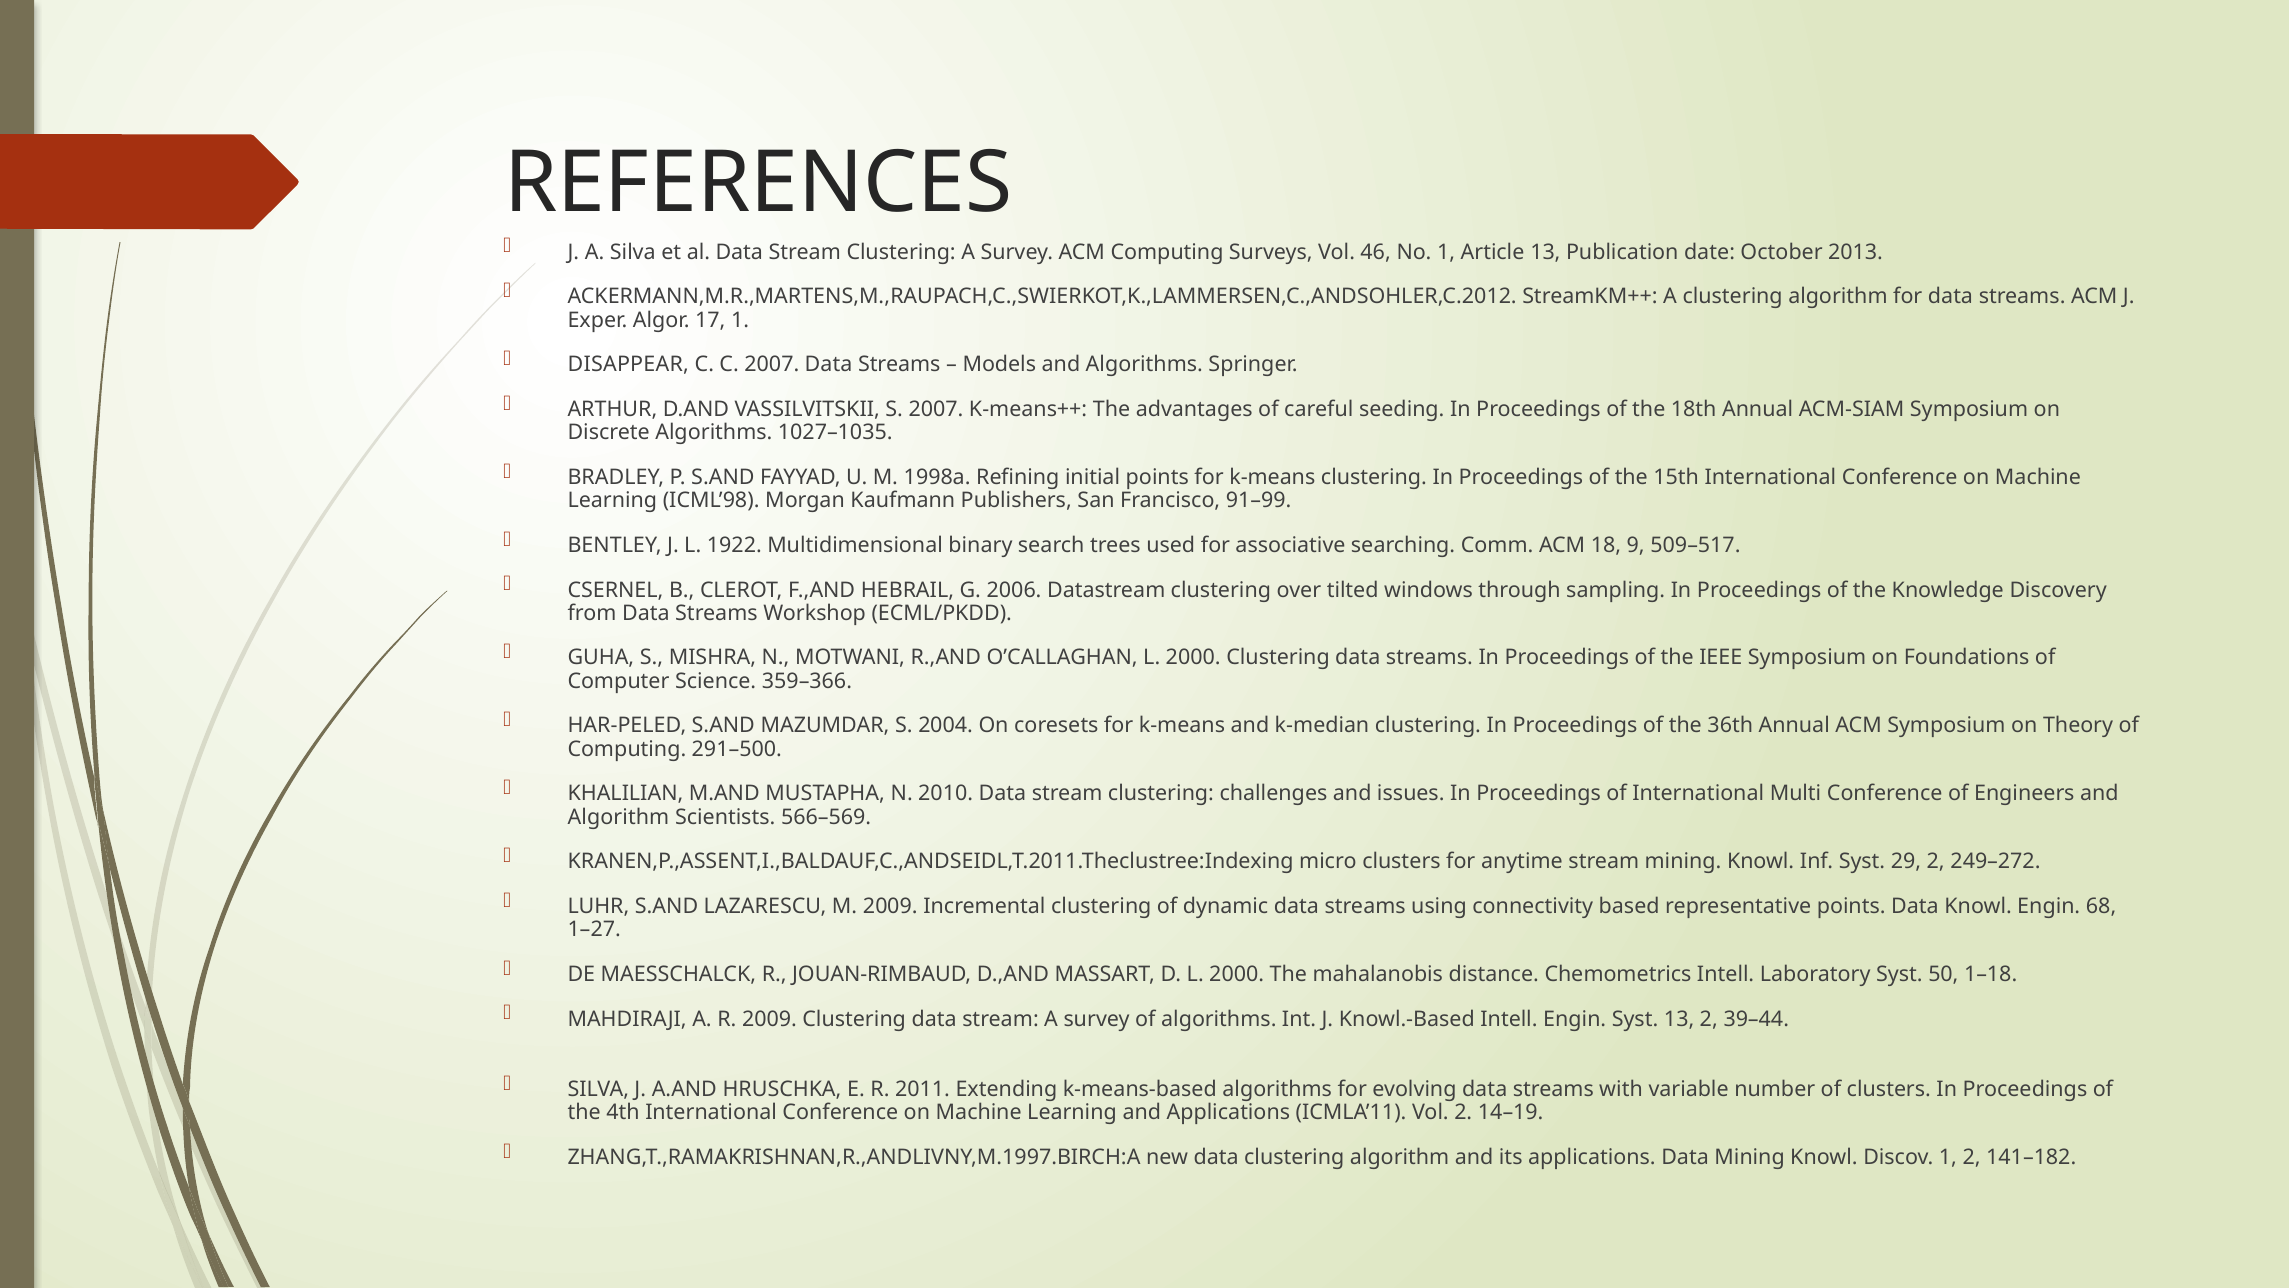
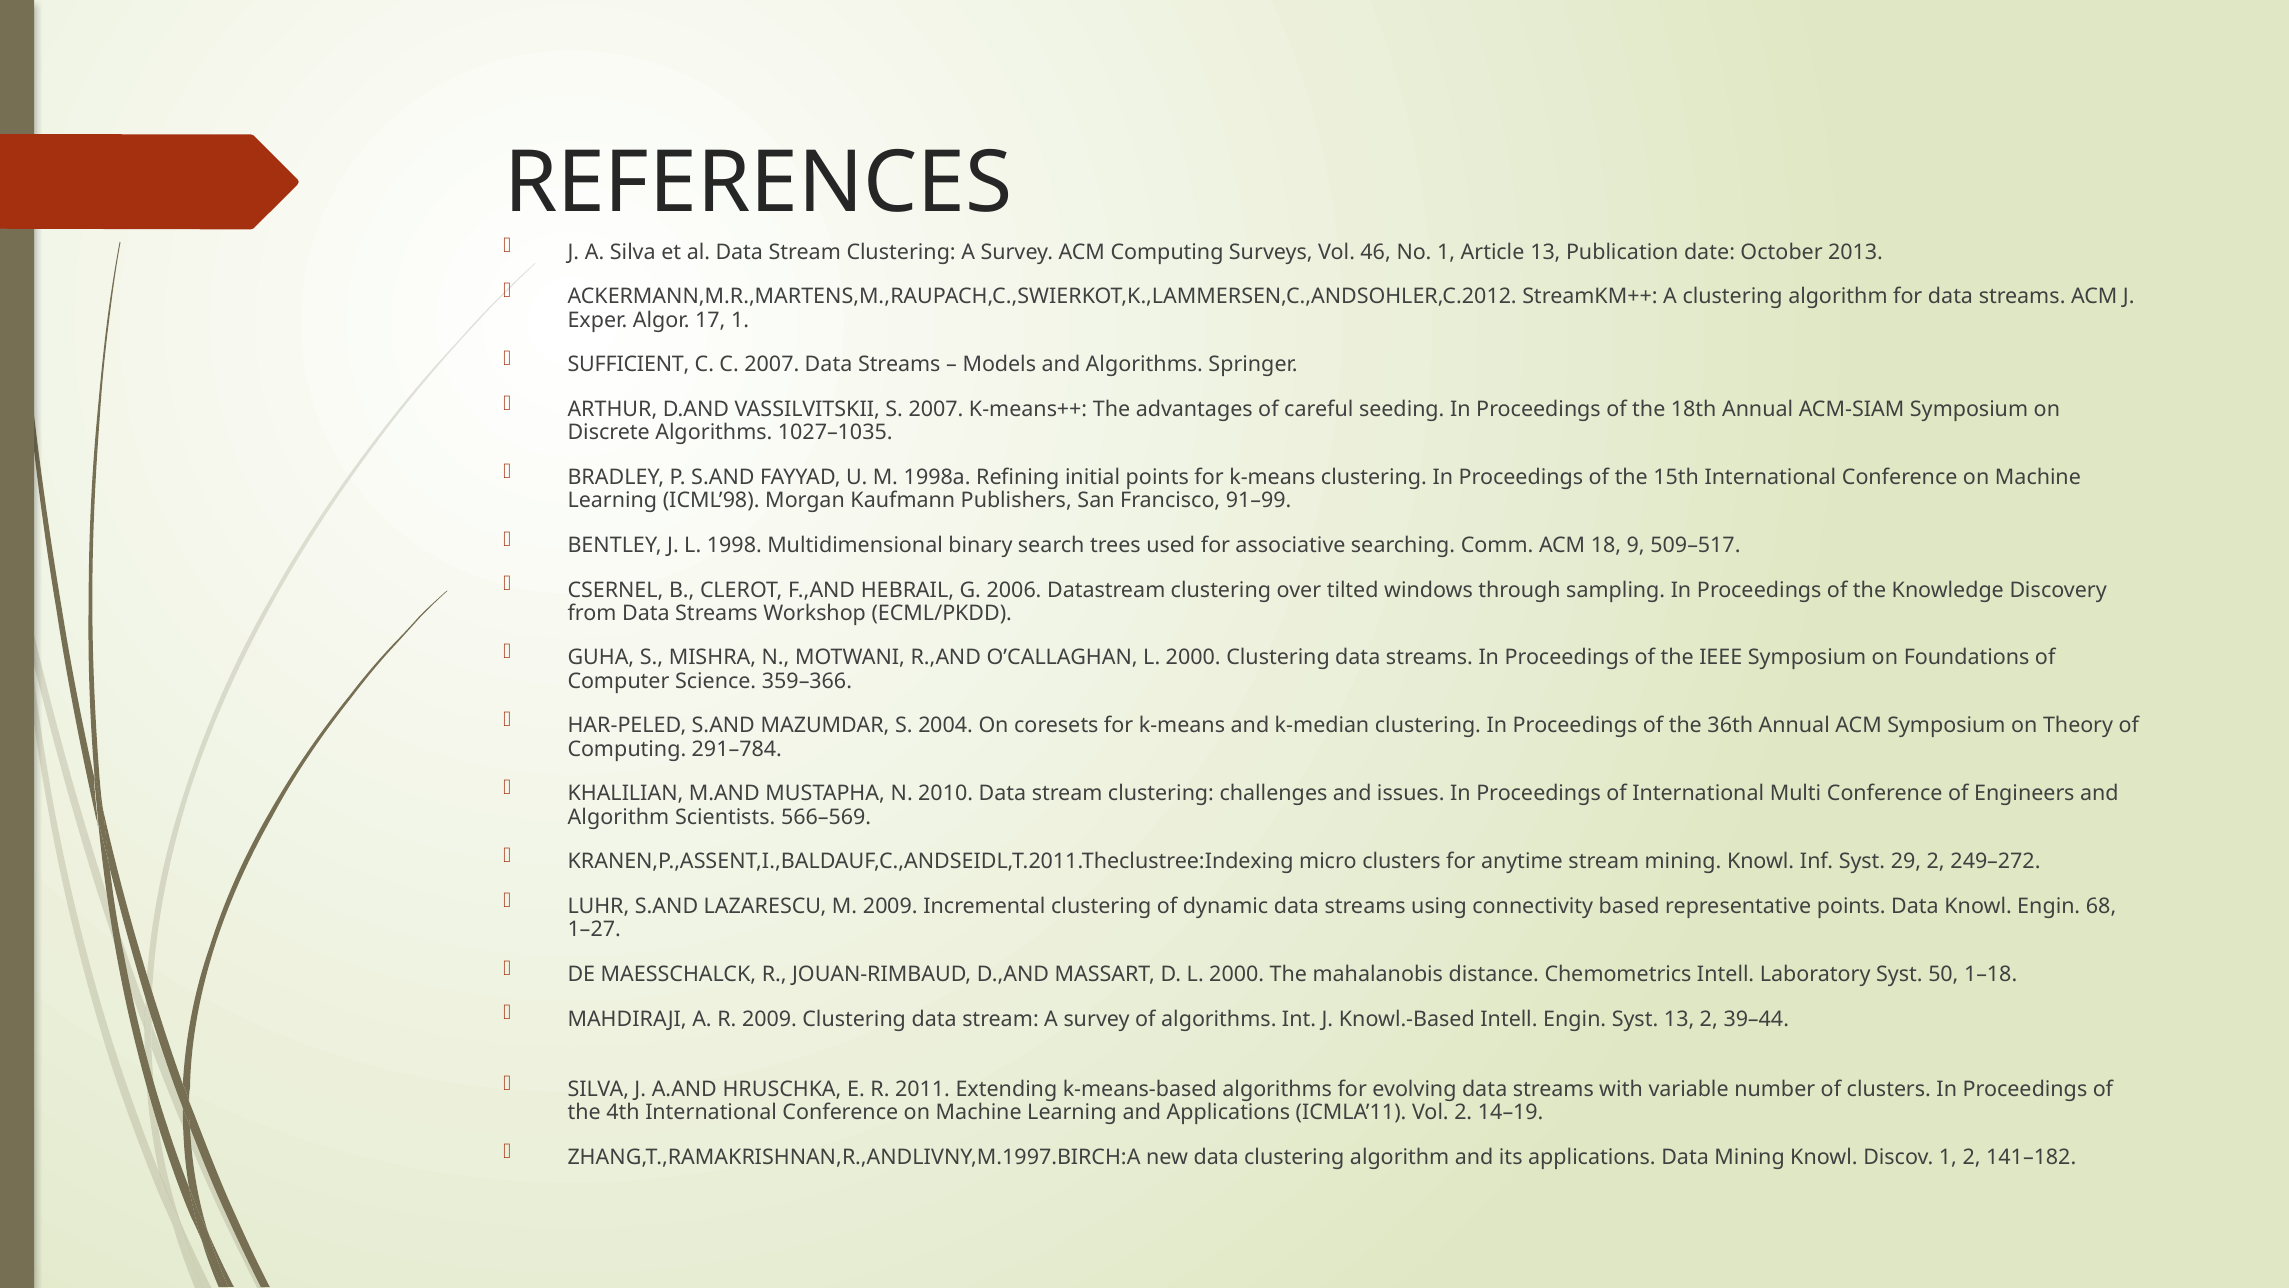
DISAPPEAR: DISAPPEAR -> SUFFICIENT (628, 365)
1922: 1922 -> 1998 (734, 545)
291–500: 291–500 -> 291–784 (737, 749)
